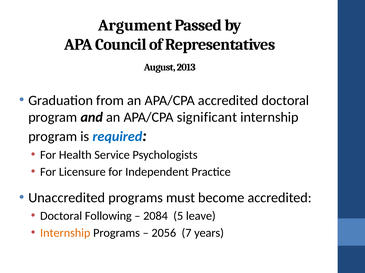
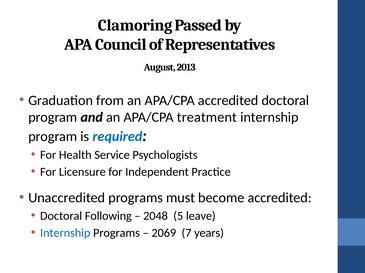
Argument: Argument -> Clamoring (135, 25)
significant: significant -> treatment (207, 118)
2084: 2084 -> 2048 (156, 216)
Internship colour: orange -> blue (65, 234)
2056: 2056 -> 2069 (164, 234)
